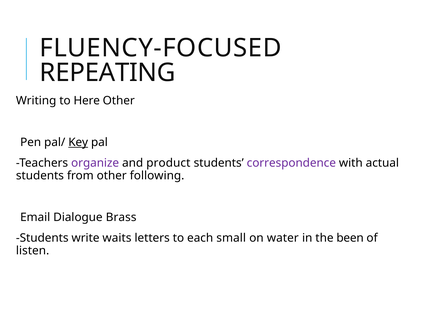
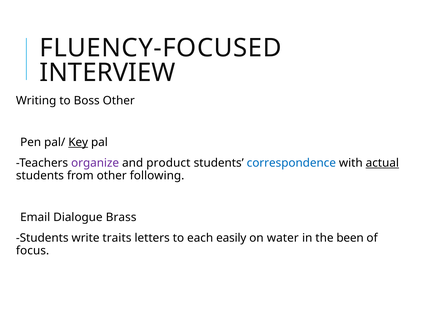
REPEATING: REPEATING -> INTERVIEW (107, 73)
Here: Here -> Boss (87, 101)
correspondence colour: purple -> blue (291, 163)
actual underline: none -> present (382, 163)
waits: waits -> traits (117, 239)
small: small -> easily (231, 239)
listen: listen -> focus (33, 251)
